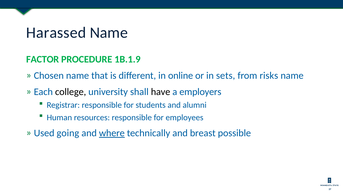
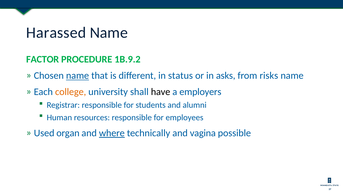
1B.1.9: 1B.1.9 -> 1B.9.2 (127, 59)
name underline: none -> present (78, 76)
online: online -> status (180, 76)
sets: sets -> asks (226, 76)
college colour: black -> orange (71, 92)
going: going -> organ (68, 133)
breast: breast -> vagina (203, 133)
